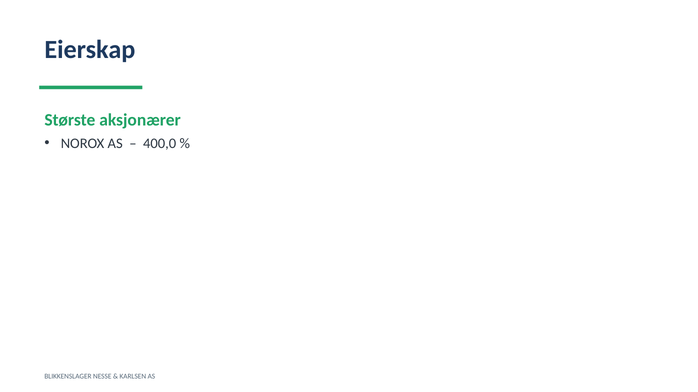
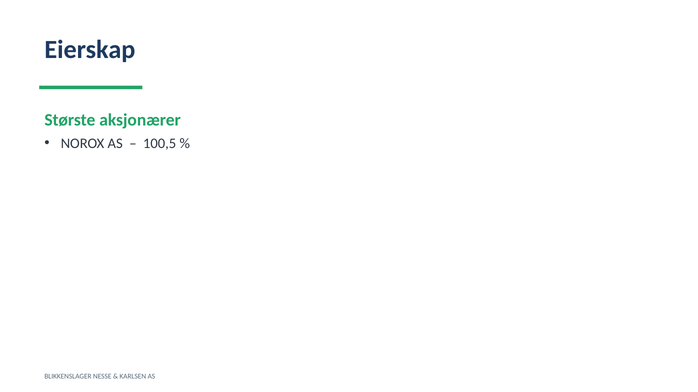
400,0: 400,0 -> 100,5 (160, 144)
